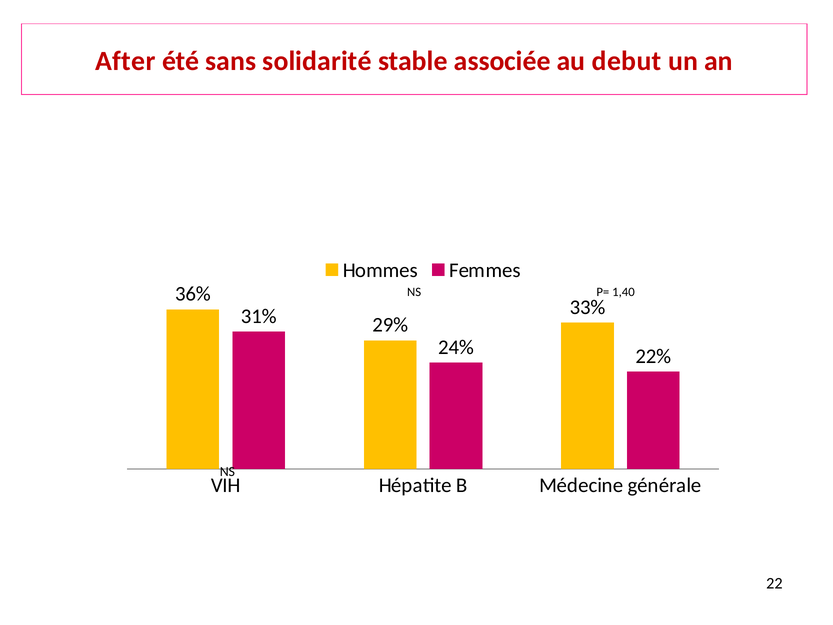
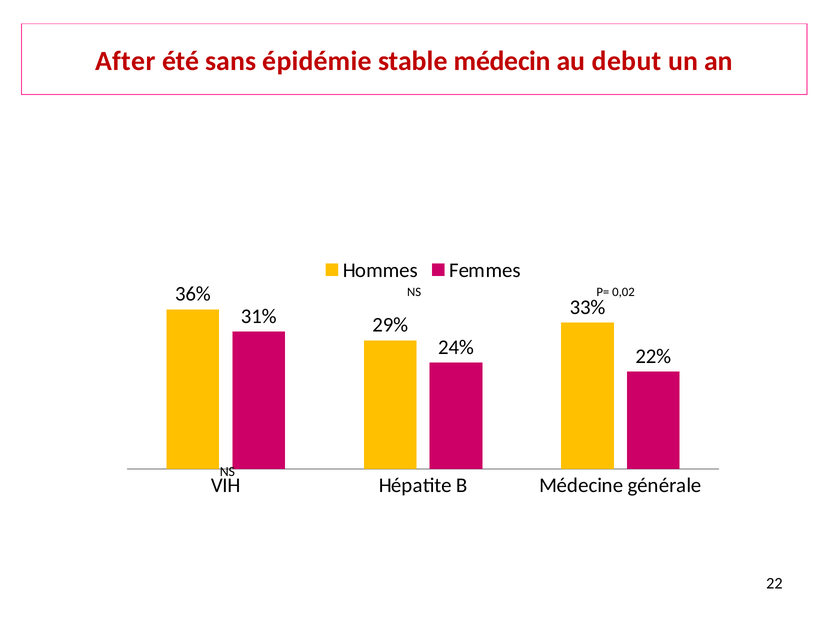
solidarité: solidarité -> épidémie (317, 61)
associée: associée -> médecin (502, 61)
1,40: 1,40 -> 0,02 (623, 292)
